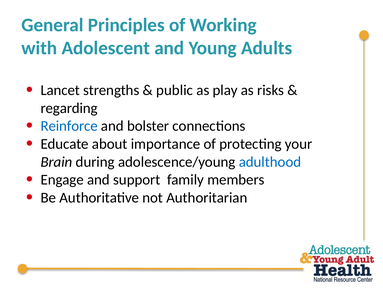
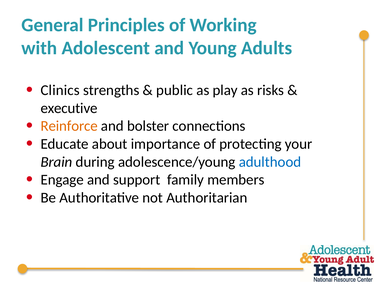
Lancet: Lancet -> Clinics (60, 90)
regarding: regarding -> executive (69, 108)
Reinforce colour: blue -> orange (69, 126)
